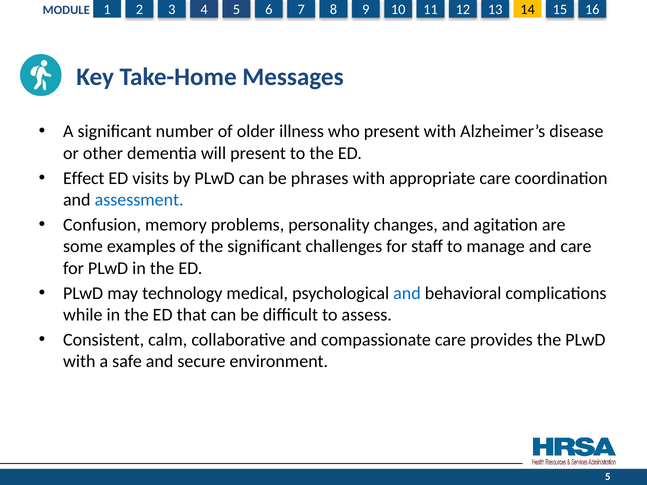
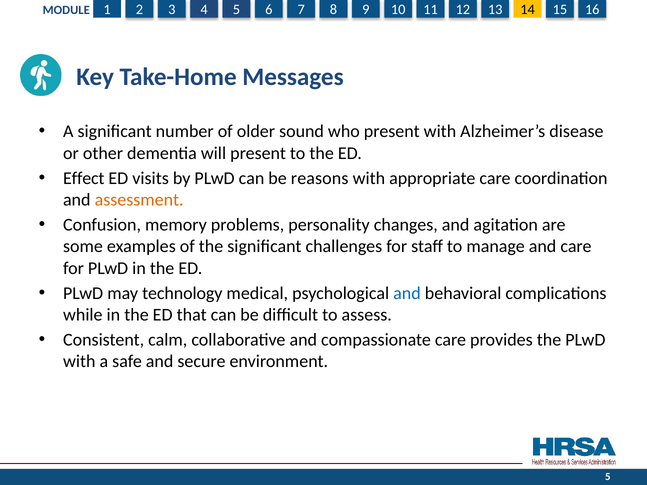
illness: illness -> sound (302, 132)
phrases: phrases -> reasons (320, 178)
assessment colour: blue -> orange (139, 200)
